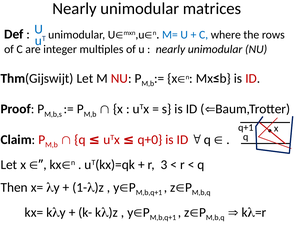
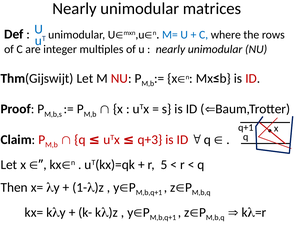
q+0: q+0 -> q+3 (150, 140)
3: 3 -> 5 (164, 165)
